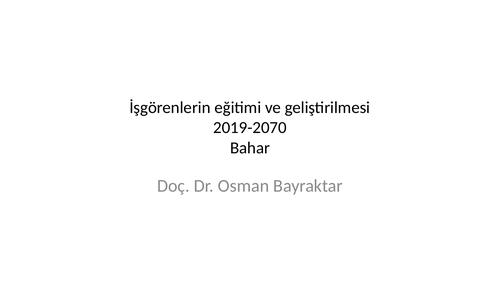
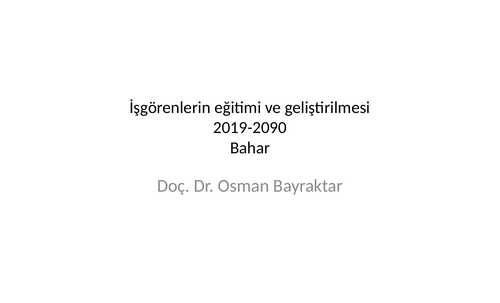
2019-2070: 2019-2070 -> 2019-2090 (250, 128)
